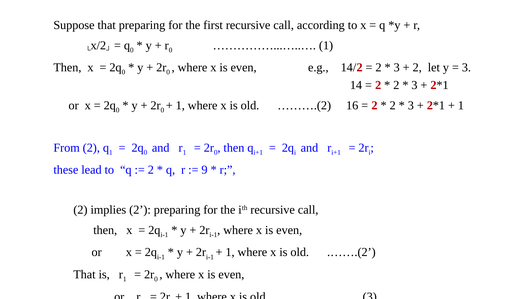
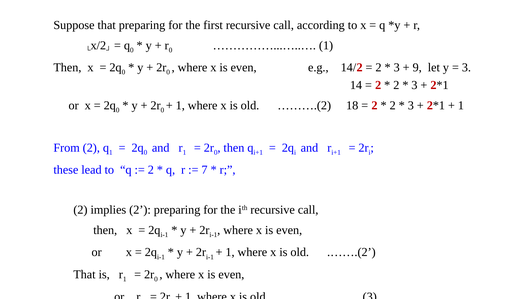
2: 2 -> 9 (417, 68)
16: 16 -> 18 (352, 105)
9: 9 -> 7 (205, 170)
